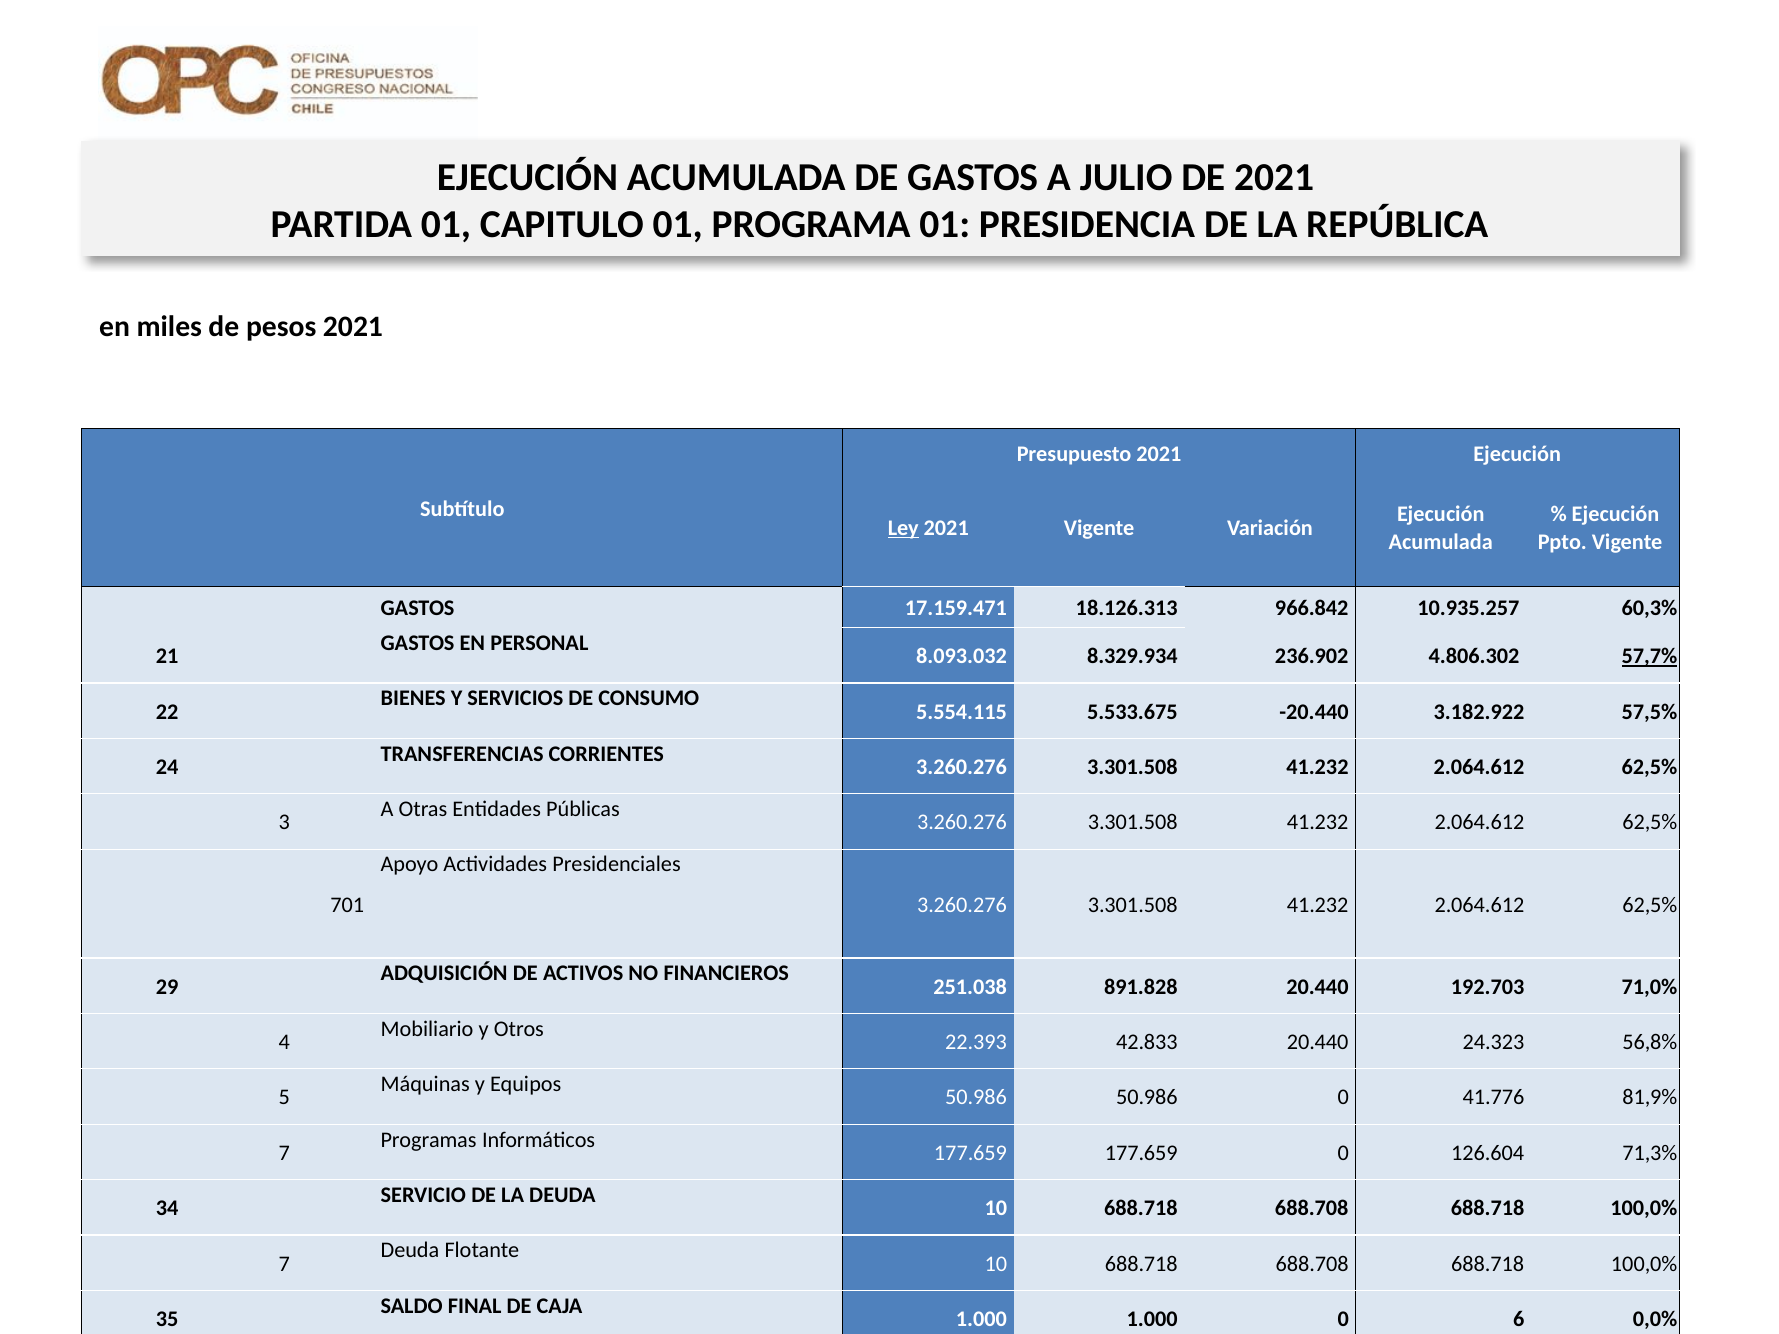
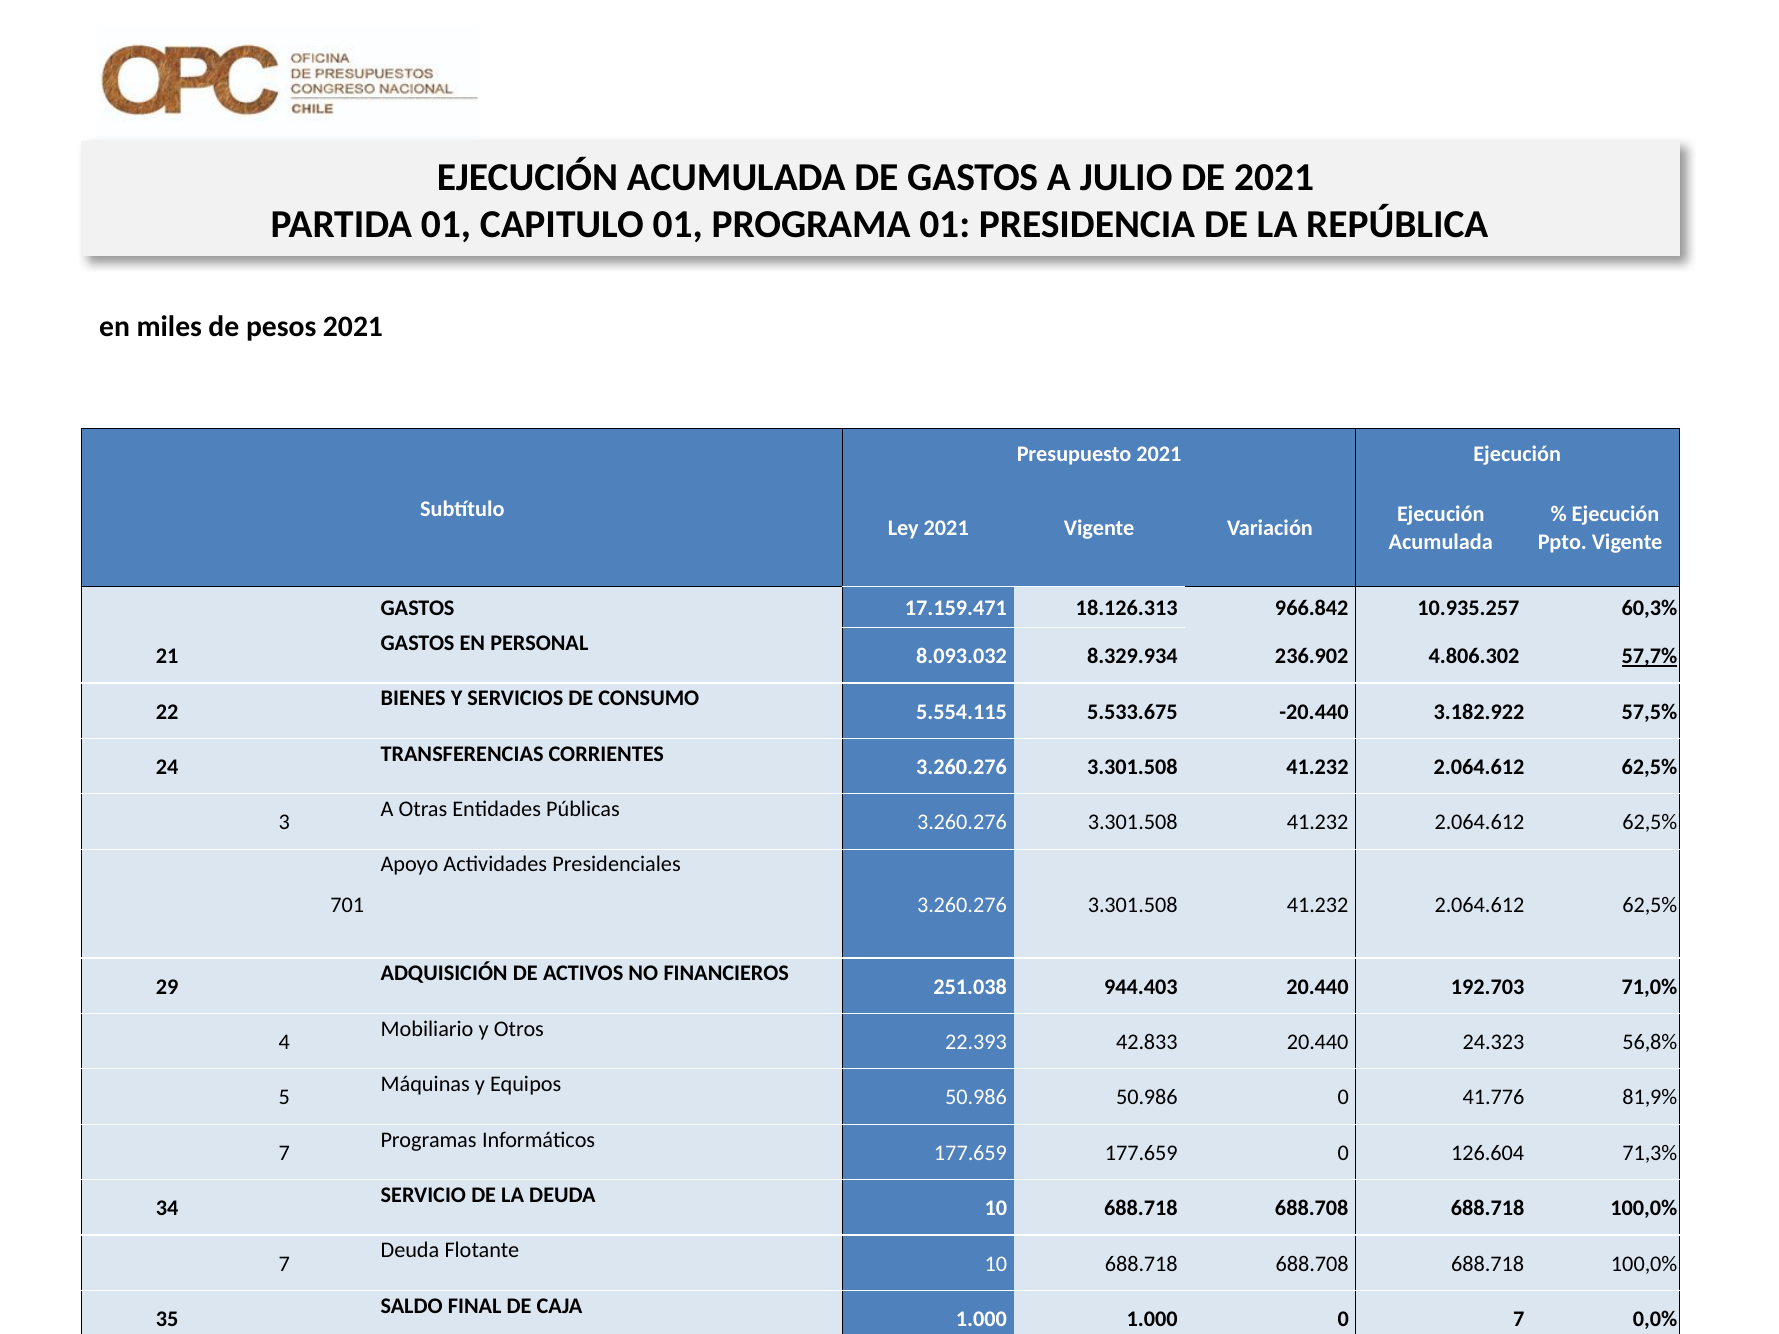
Ley underline: present -> none (903, 528)
891.828: 891.828 -> 944.403 (1141, 987)
0 6: 6 -> 7 (1519, 1319)
